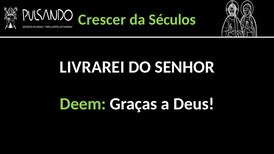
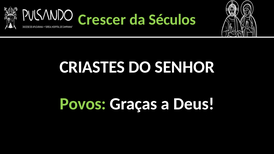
LIVRAREI: LIVRAREI -> CRIASTES (92, 67)
Deem: Deem -> Povos (83, 104)
